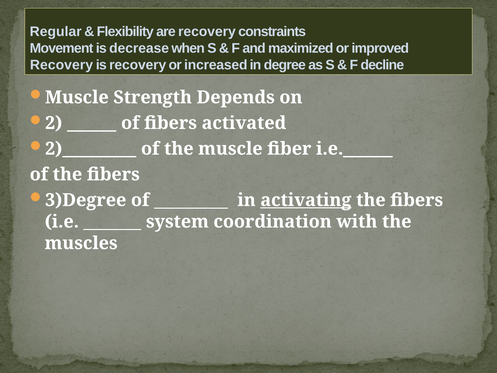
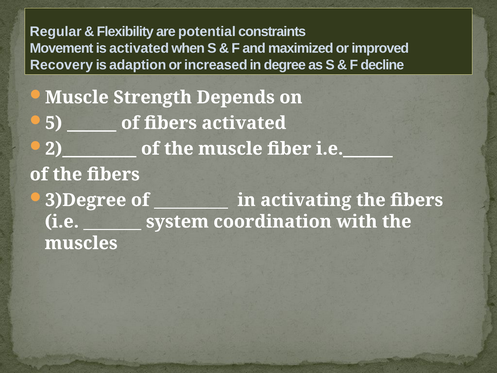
are recovery: recovery -> potential (207, 32)
is decrease: decrease -> activated (139, 48)
is recovery: recovery -> adaption (138, 65)
2: 2 -> 5 (54, 123)
activating underline: present -> none (306, 200)
